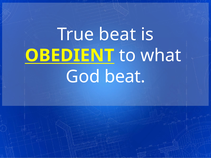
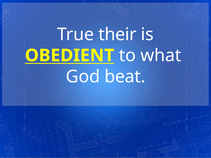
True beat: beat -> their (117, 34)
